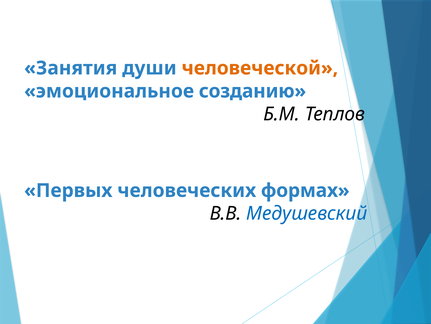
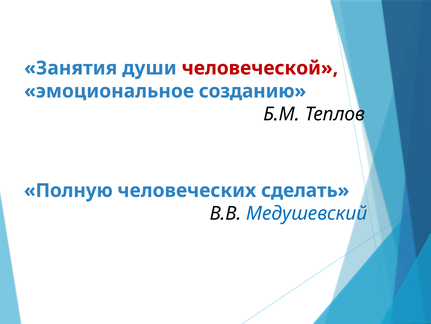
человеческой colour: orange -> red (260, 68)
Первых: Первых -> Полную (68, 190)
формах: формах -> сделать (305, 190)
